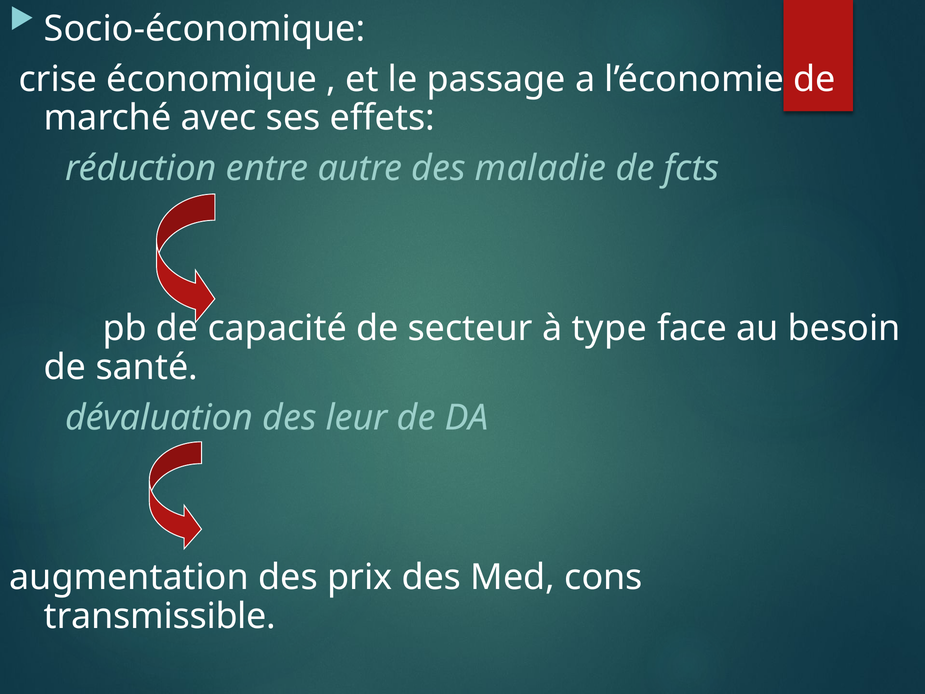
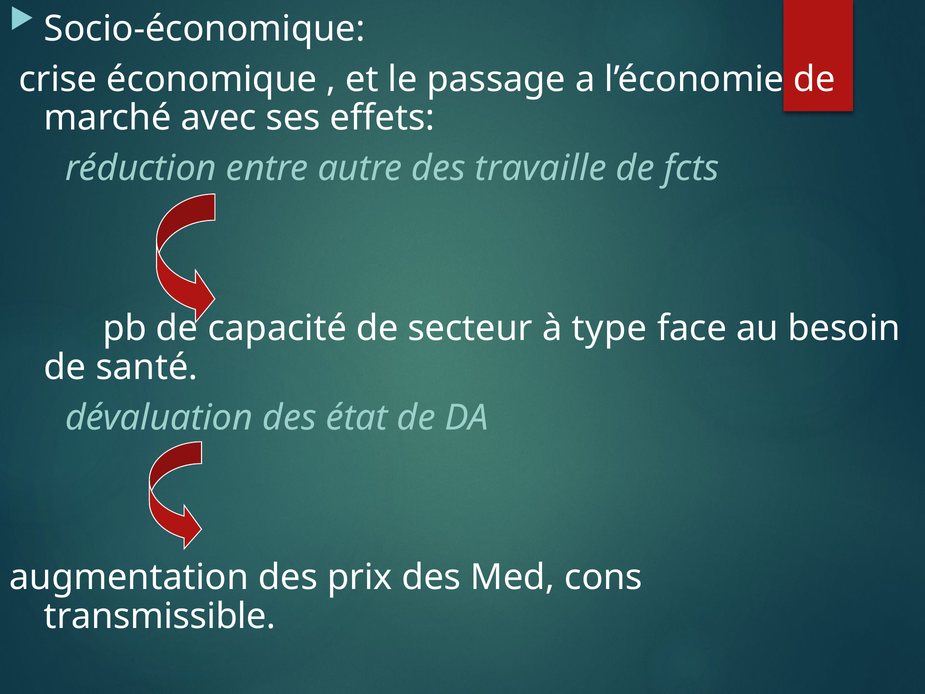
maladie: maladie -> travaille (541, 168)
leur: leur -> état (357, 418)
